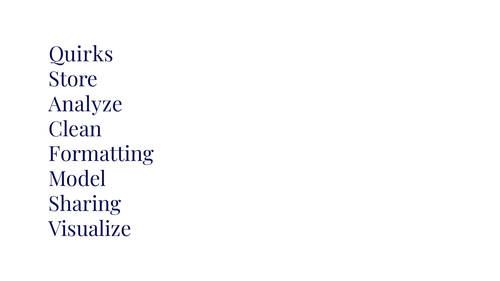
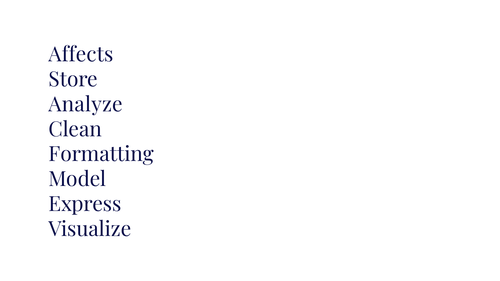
Quirks: Quirks -> Affects (81, 55)
Sharing: Sharing -> Express (85, 205)
